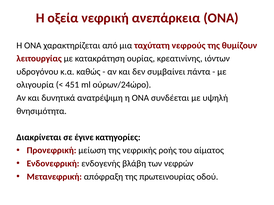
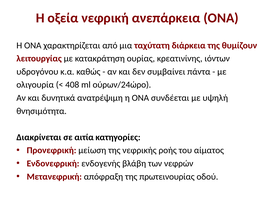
νεφρούς: νεφρούς -> διάρκεια (189, 46)
451: 451 -> 408 (72, 85)
έγινε: έγινε -> αιτία (84, 138)
